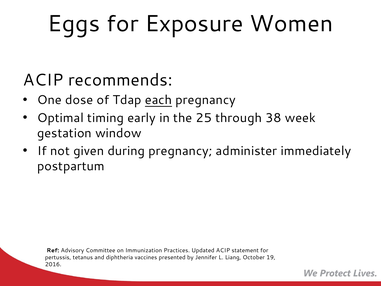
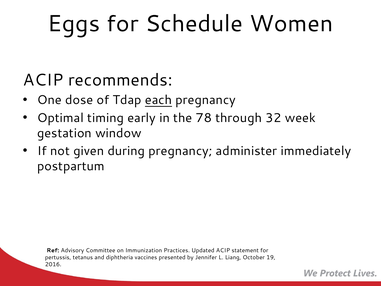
Exposure: Exposure -> Schedule (194, 24)
25: 25 -> 78 (204, 118)
38: 38 -> 32 (273, 118)
